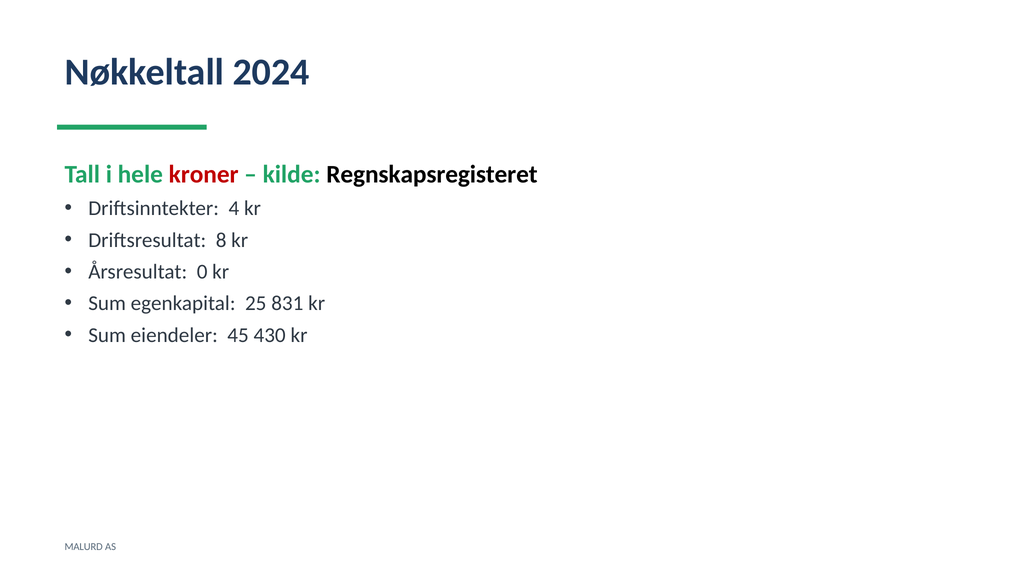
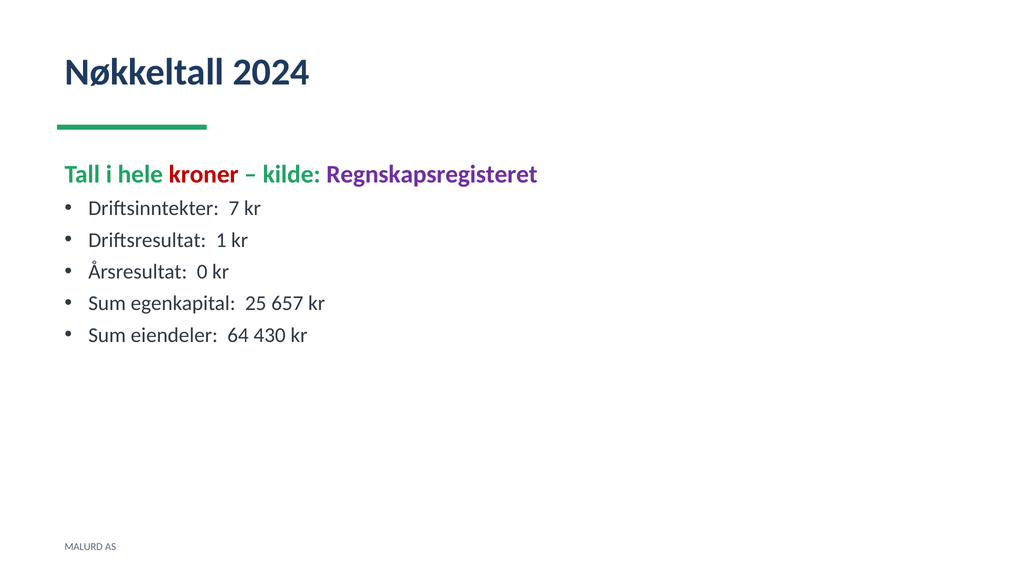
Regnskapsregisteret colour: black -> purple (432, 175)
4: 4 -> 7 (234, 209)
8: 8 -> 1 (221, 240)
831: 831 -> 657 (287, 304)
45: 45 -> 64 (238, 335)
